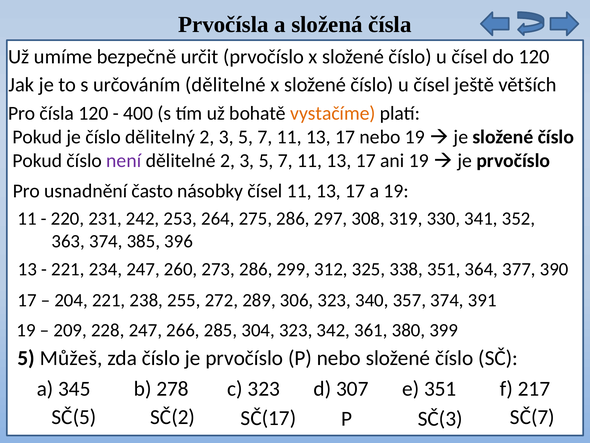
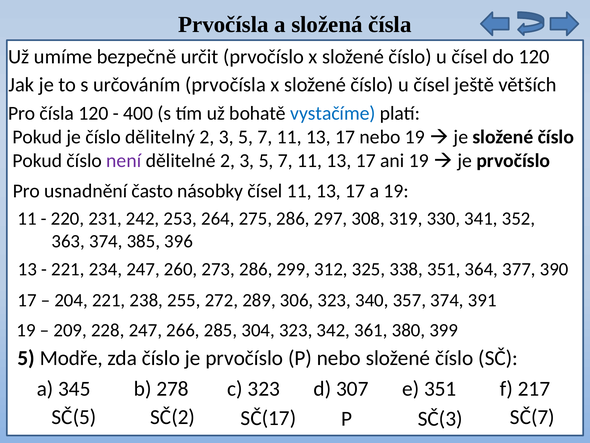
určováním dělitelné: dělitelné -> prvočísla (225, 85)
vystačíme colour: orange -> blue (333, 113)
Můžeš: Můžeš -> Modře (71, 358)
